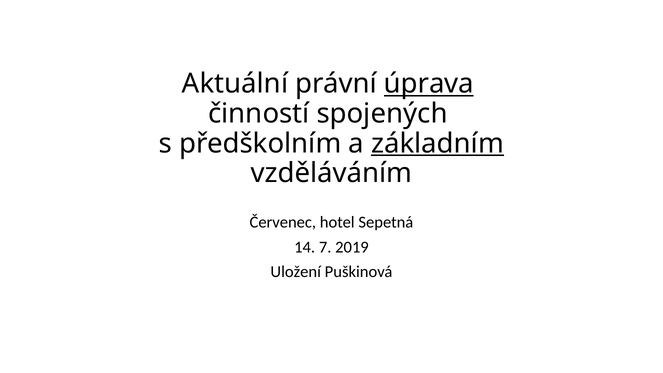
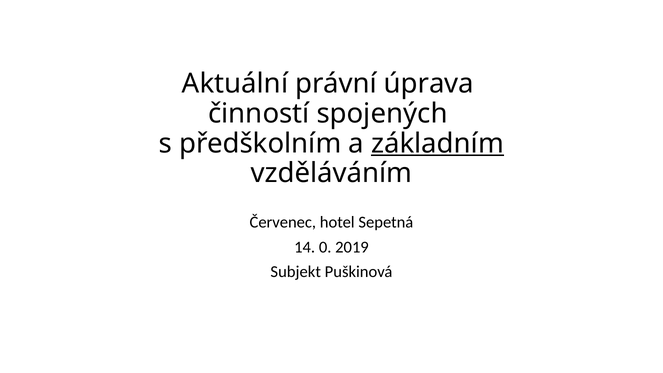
úprava underline: present -> none (429, 84)
7: 7 -> 0 (325, 247)
Uložení: Uložení -> Subjekt (296, 272)
